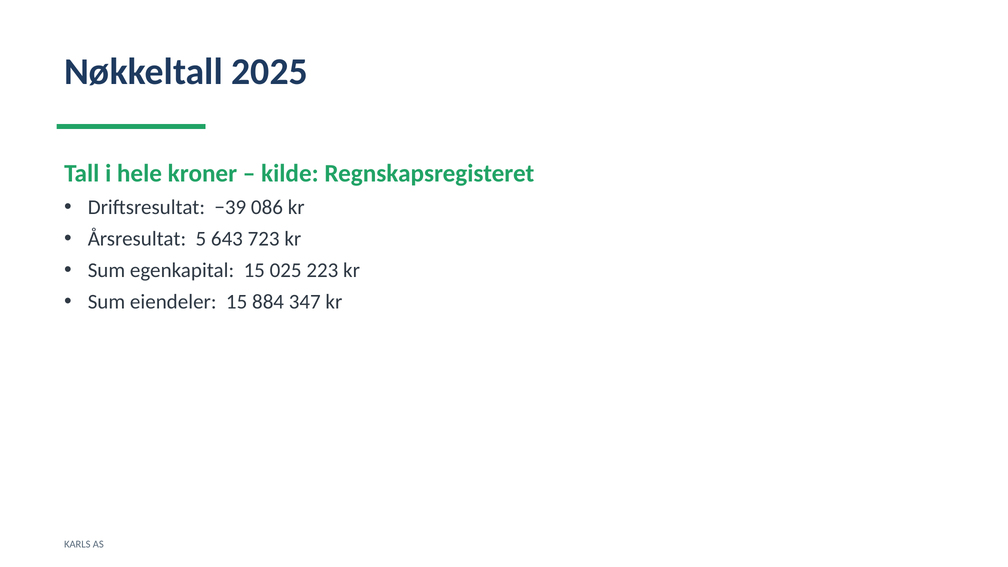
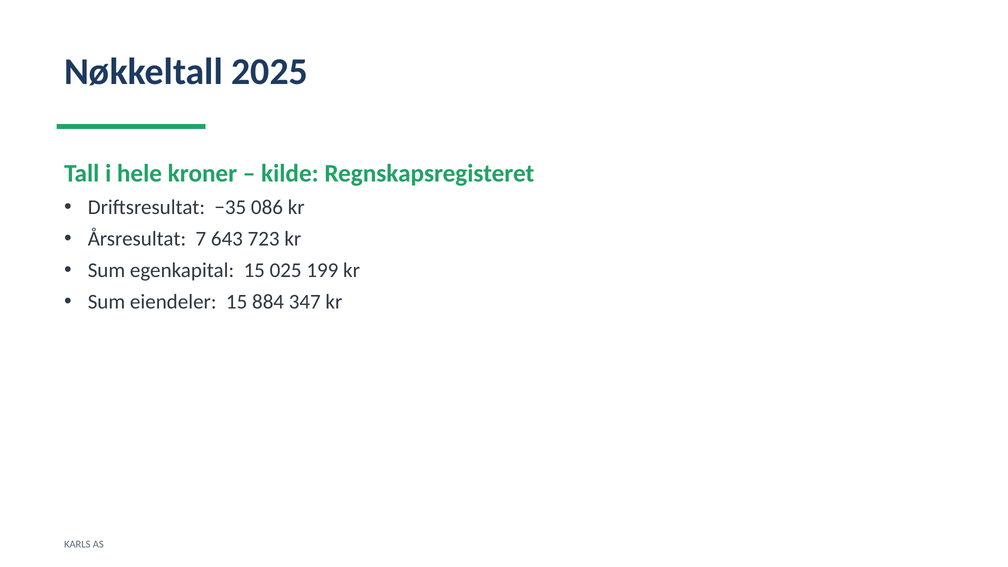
−39: −39 -> −35 (230, 207)
5: 5 -> 7 (201, 239)
223: 223 -> 199 (322, 270)
